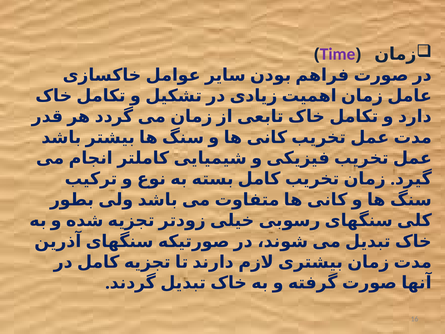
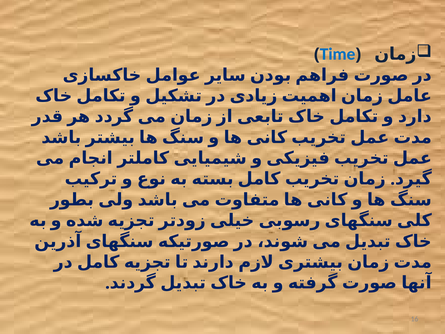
Time colour: purple -> blue (338, 54)
